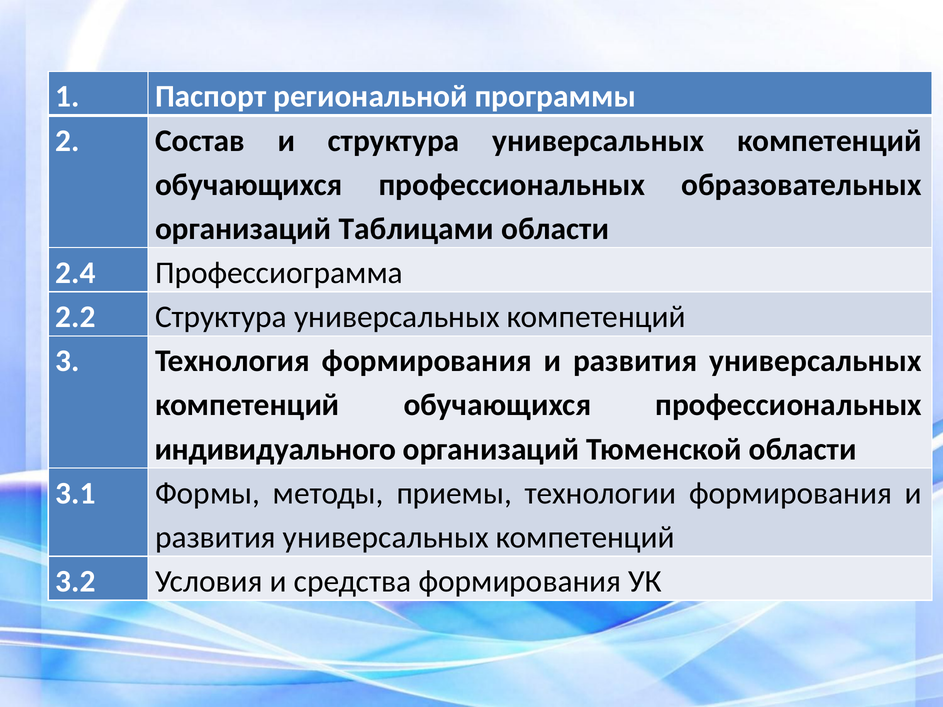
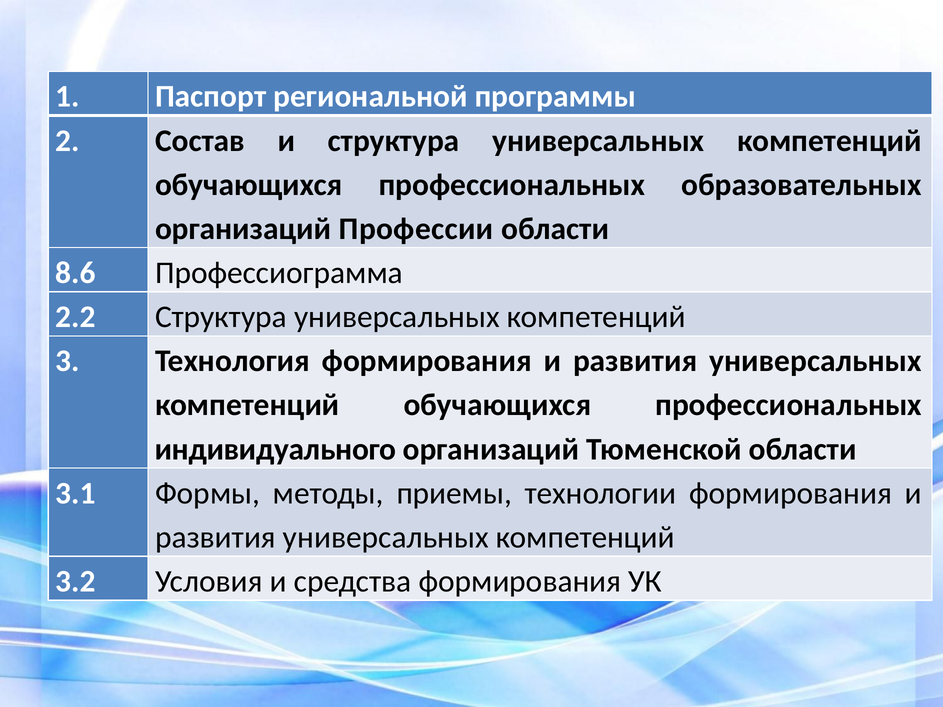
Таблицами: Таблицами -> Профессии (416, 229)
2.4: 2.4 -> 8.6 (75, 273)
